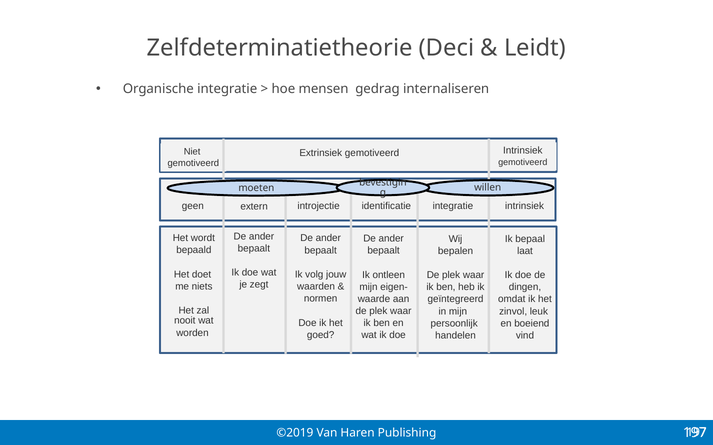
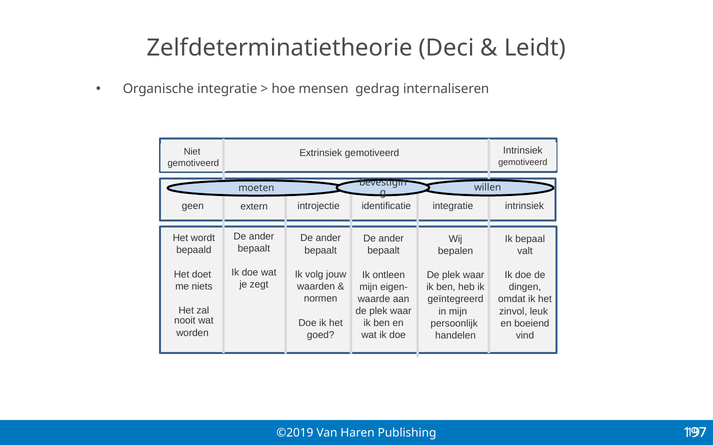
laat: laat -> valt (525, 251)
